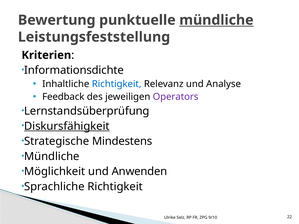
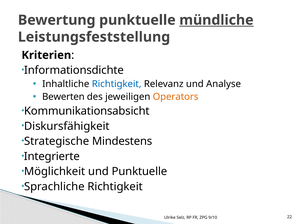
Feedback: Feedback -> Bewerten (63, 97)
Operators colour: purple -> orange (176, 97)
Lernstandsüberprüfung: Lernstandsüberprüfung -> Kommunikationsabsicht (87, 111)
Diskursfähigkeit underline: present -> none (67, 126)
Mündliche: Mündliche -> Integrierte (52, 157)
und Anwenden: Anwenden -> Punktuelle (139, 172)
